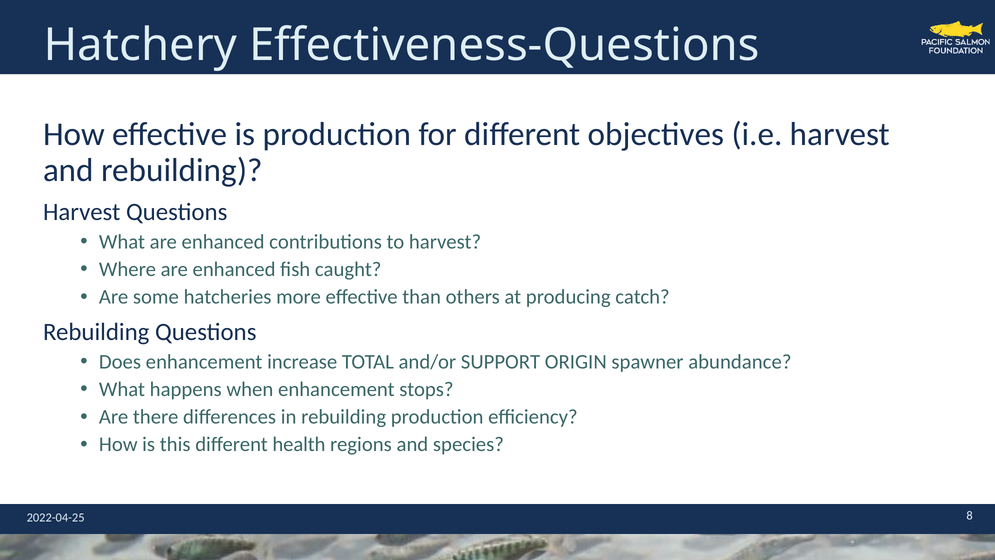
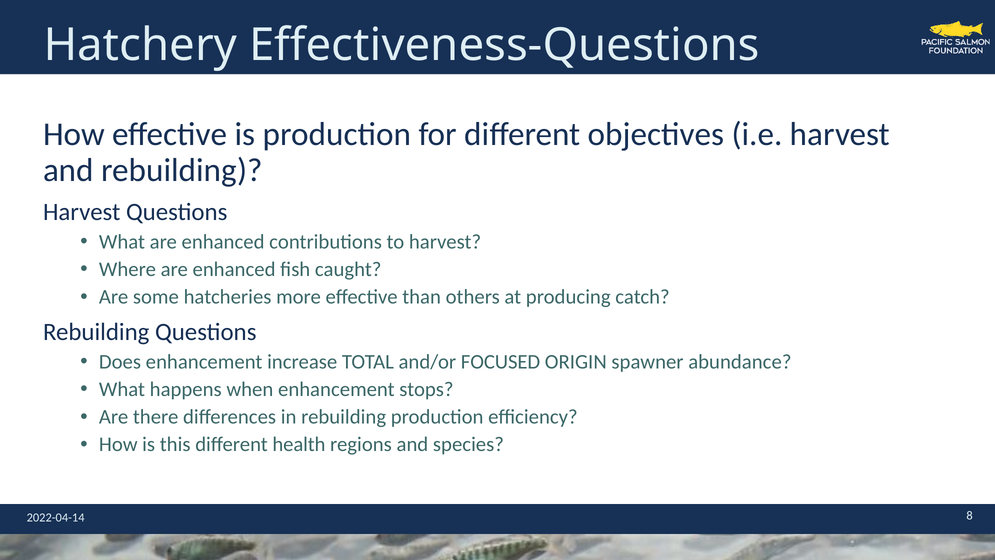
SUPPORT: SUPPORT -> FOCUSED (501, 362)
2022-04-25: 2022-04-25 -> 2022-04-14 (56, 517)
